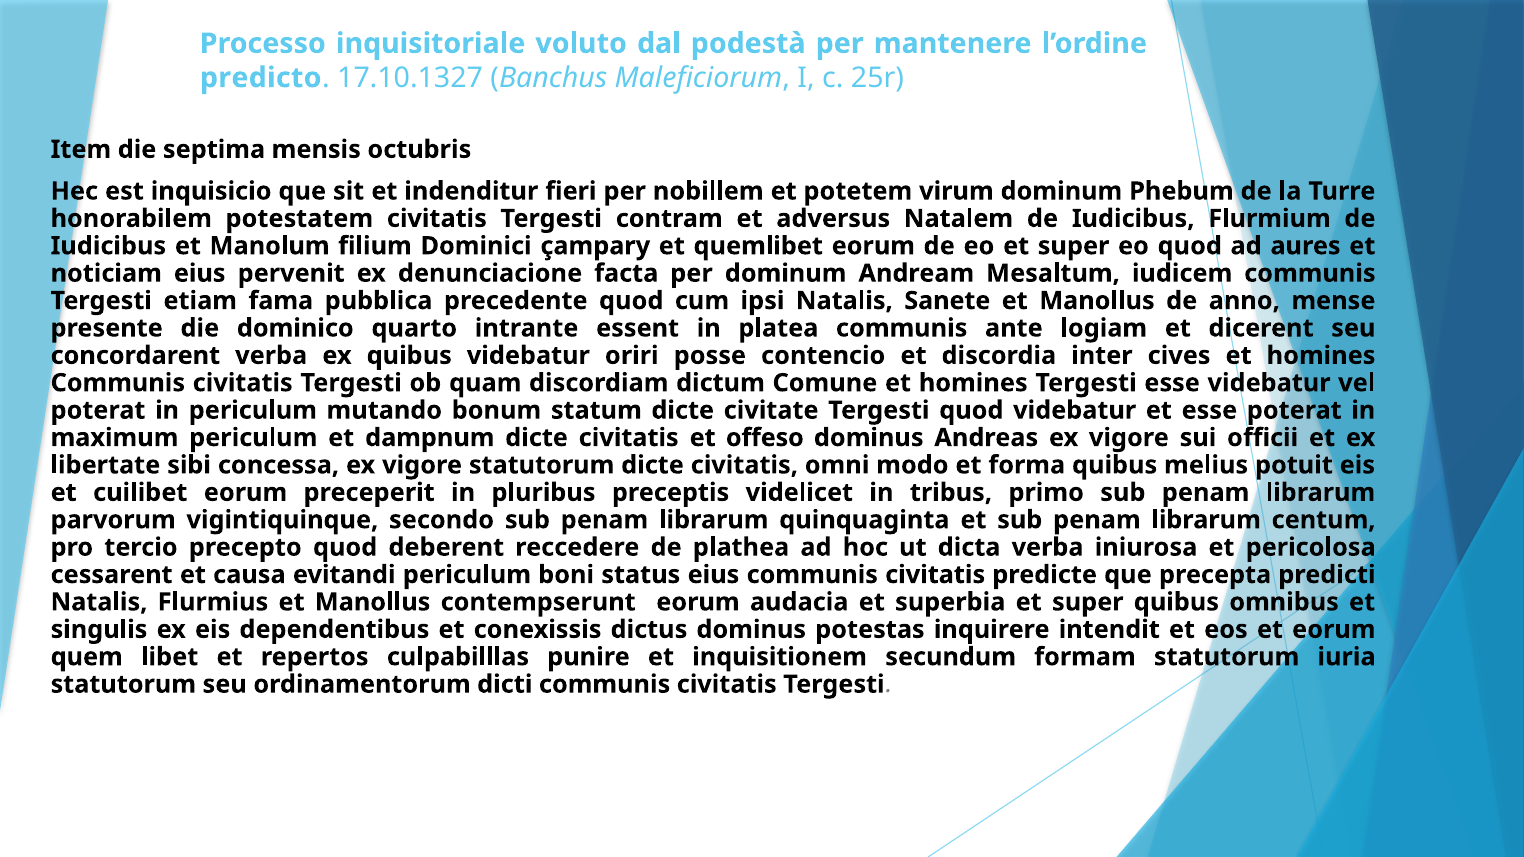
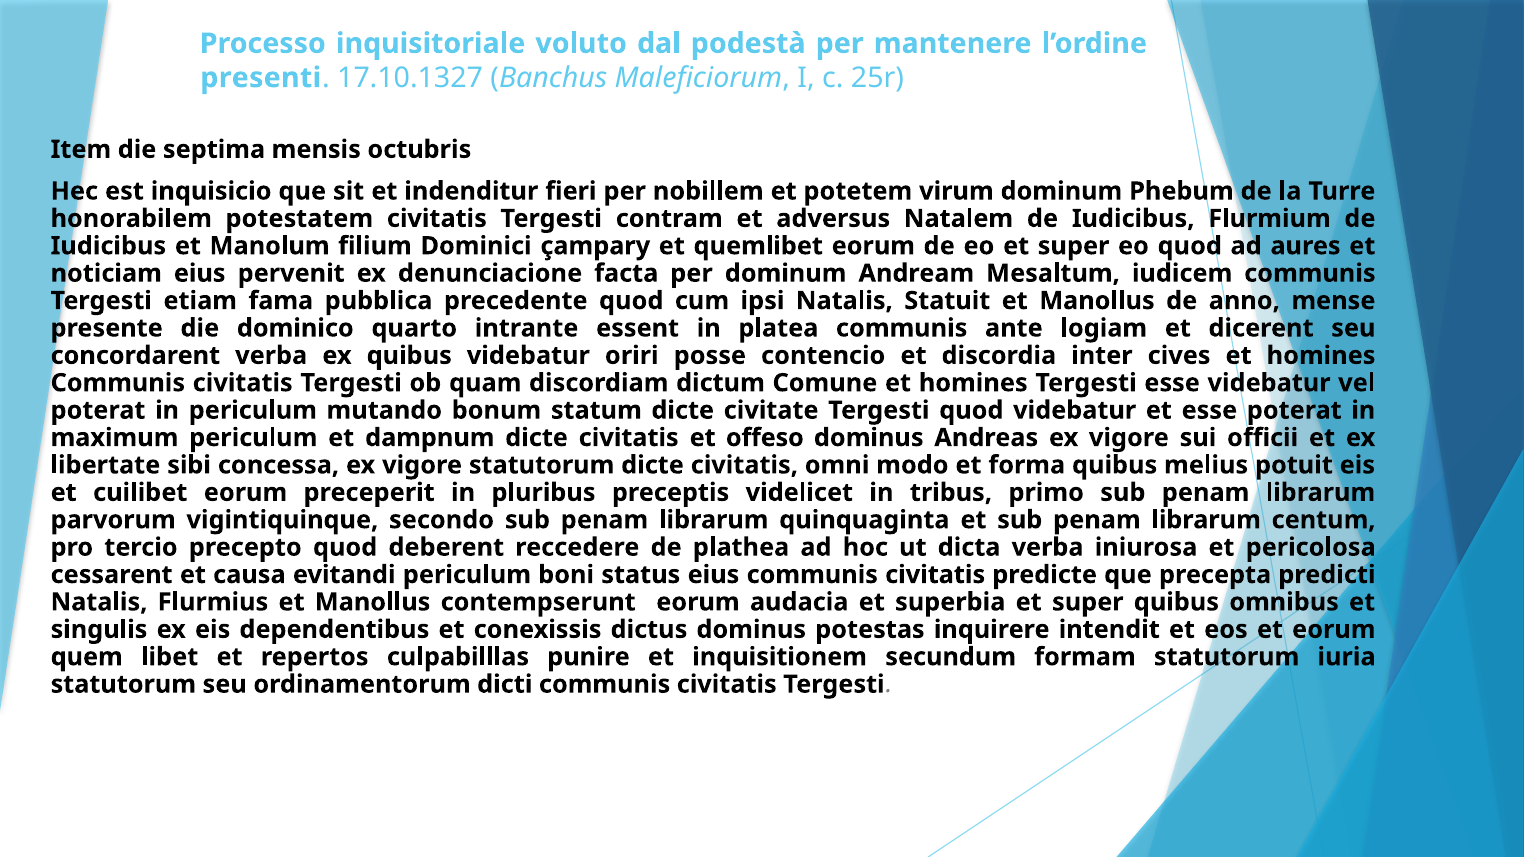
predicto: predicto -> presenti (261, 78)
Sanete: Sanete -> Statuit (947, 301)
